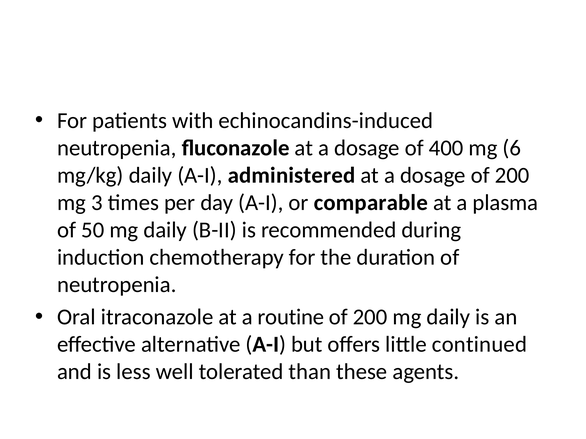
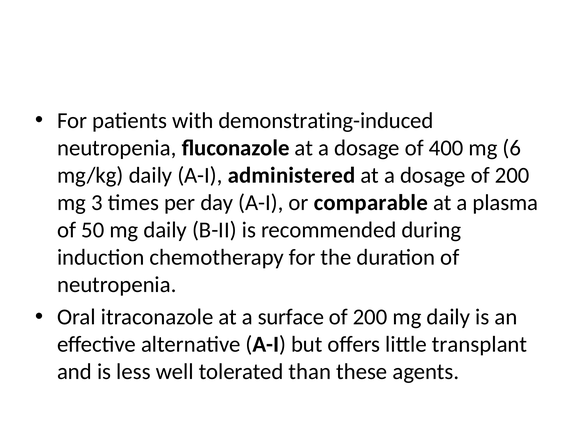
echinocandins-induced: echinocandins-induced -> demonstrating-induced (326, 121)
routine: routine -> surface (291, 318)
continued: continued -> transplant (480, 345)
